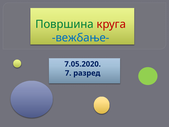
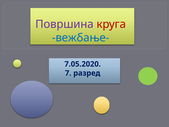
Површина colour: green -> purple (64, 24)
